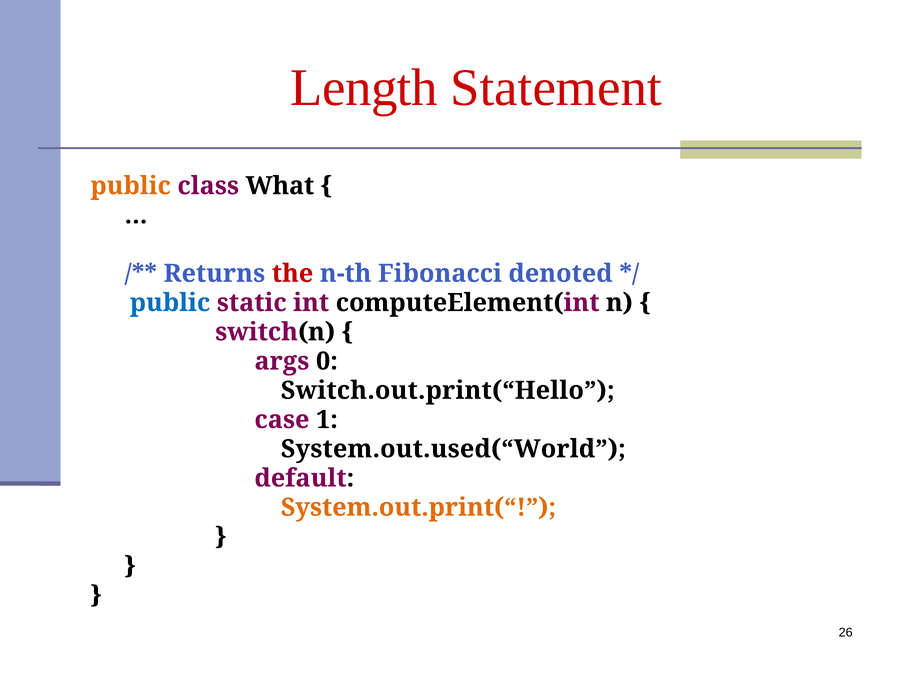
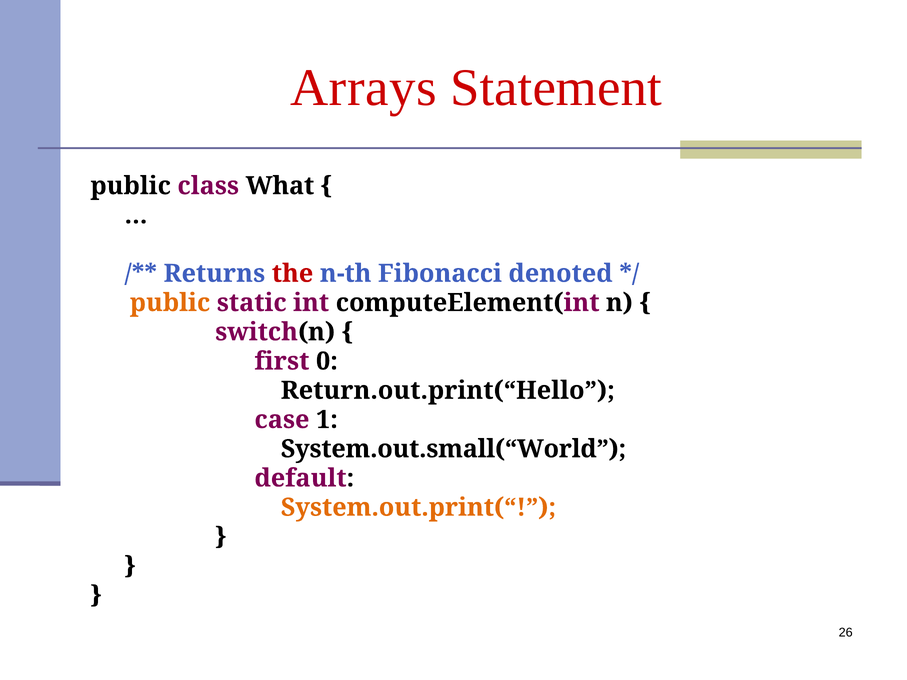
Length: Length -> Arrays (363, 88)
public colour: orange -> black (131, 186)
public colour: blue -> orange (170, 303)
args: args -> first (282, 361)
Switch.out.print(“Hello: Switch.out.print(“Hello -> Return.out.print(“Hello (448, 391)
System.out.used(“World: System.out.used(“World -> System.out.small(“World (453, 449)
